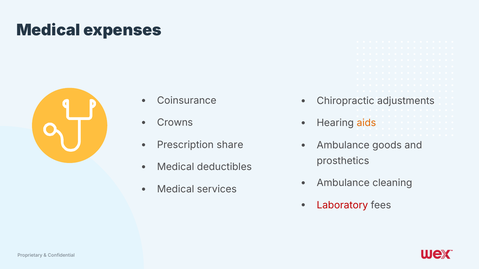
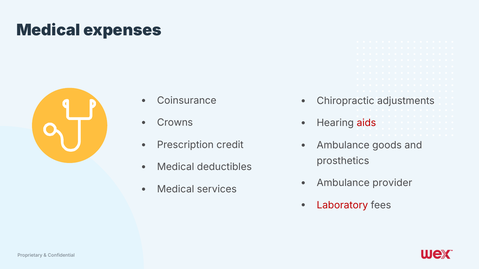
aids colour: orange -> red (366, 123)
share: share -> credit (230, 145)
cleaning: cleaning -> provider (392, 183)
